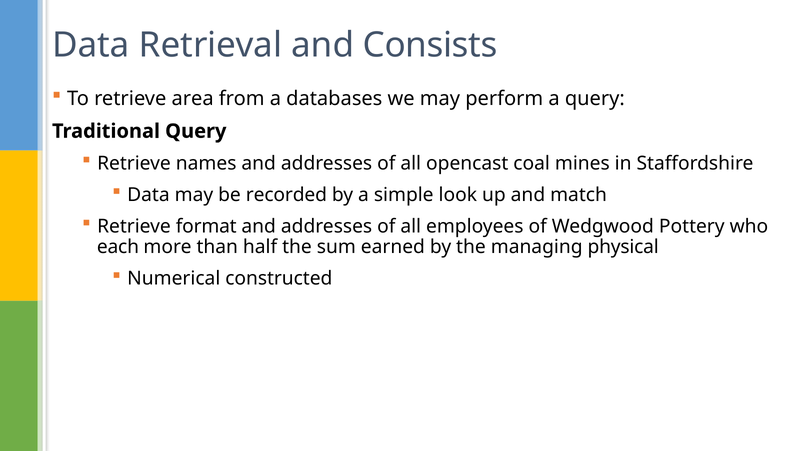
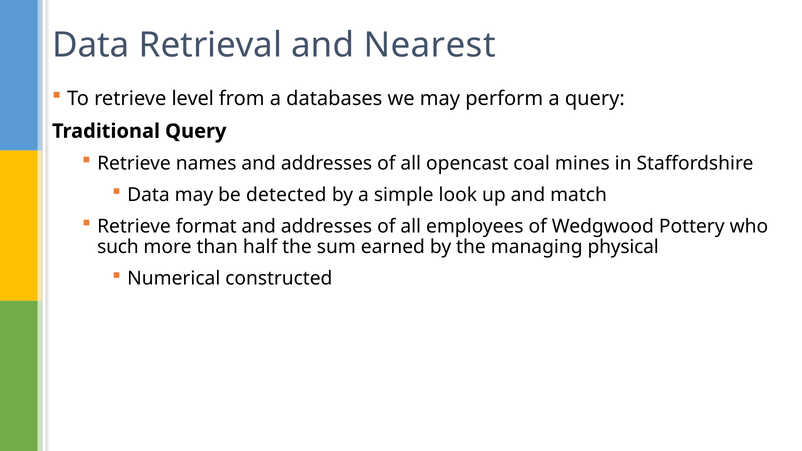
Consists: Consists -> Nearest (430, 45)
area: area -> level (193, 99)
recorded: recorded -> detected (286, 195)
each: each -> such (118, 247)
